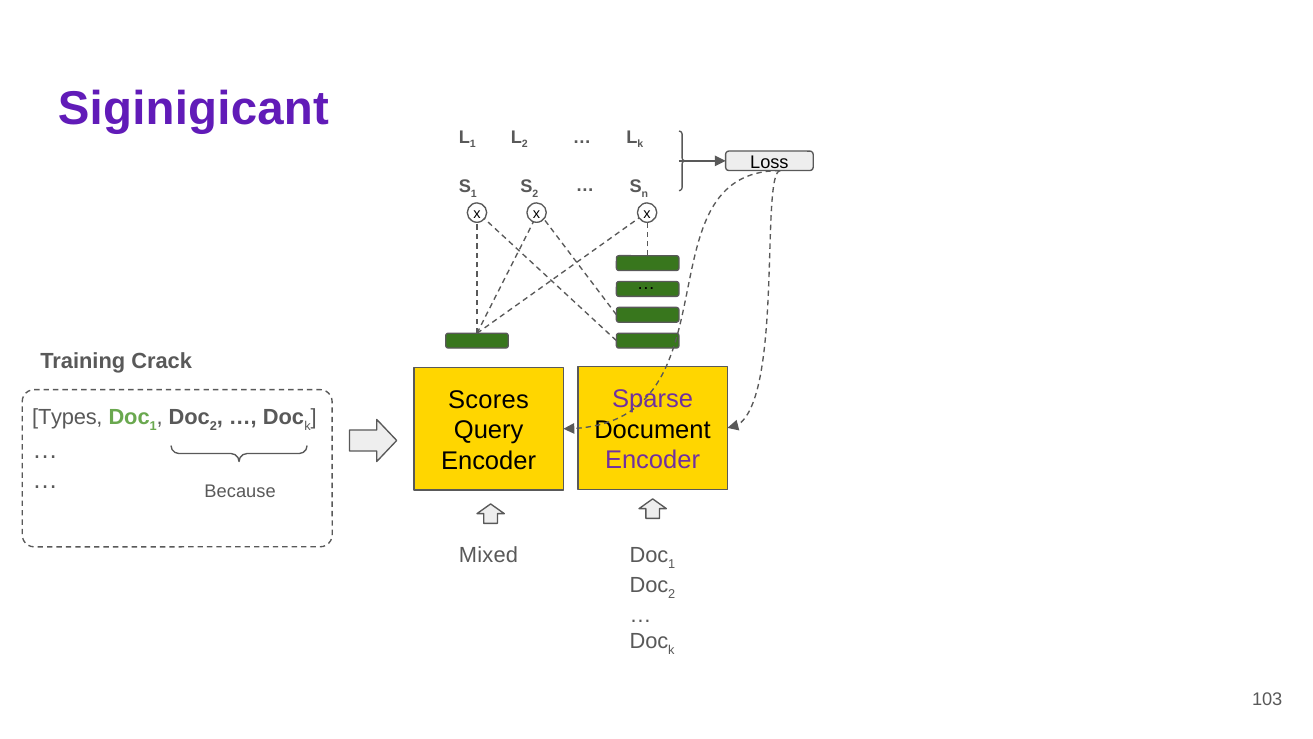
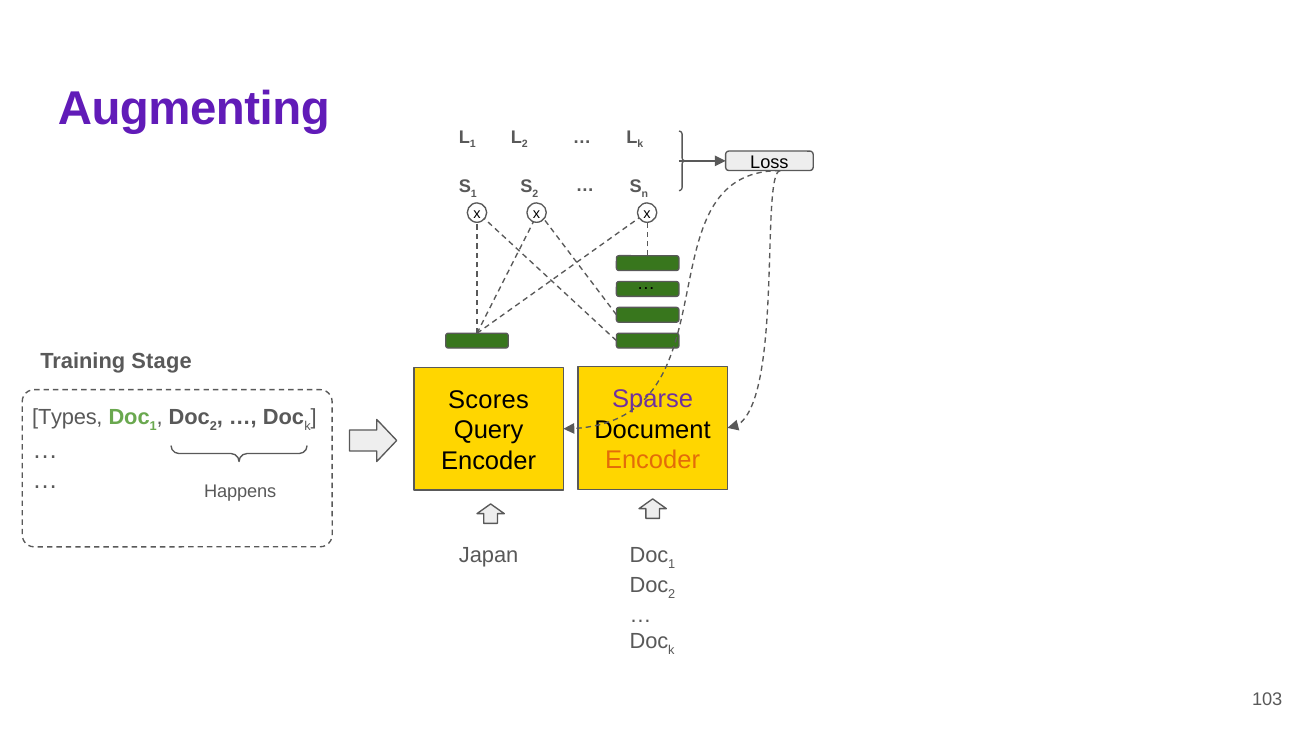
Siginigicant: Siginigicant -> Augmenting (194, 109)
Crack: Crack -> Stage (162, 361)
Encoder colour: purple -> orange (653, 460)
Because: Because -> Happens (240, 492)
Mixed: Mixed -> Japan (489, 555)
